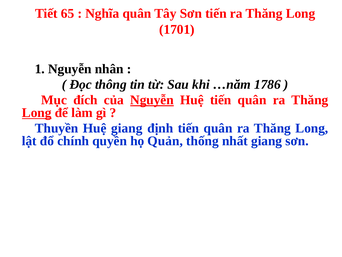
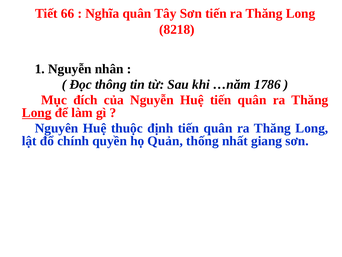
65: 65 -> 66 (68, 13)
1701: 1701 -> 8218 (177, 29)
Nguyễn underline: present -> none (152, 100)
Thuyền: Thuyền -> Nguyên (57, 128)
Huệ giang: giang -> thuộc (127, 128)
